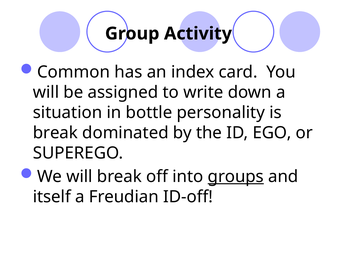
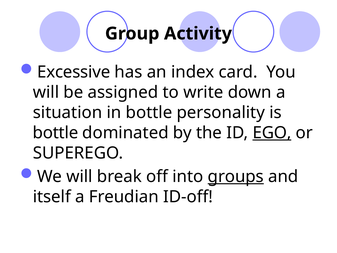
Common: Common -> Excessive (74, 72)
break: break -> bottle (55, 133)
EGO underline: none -> present (272, 133)
